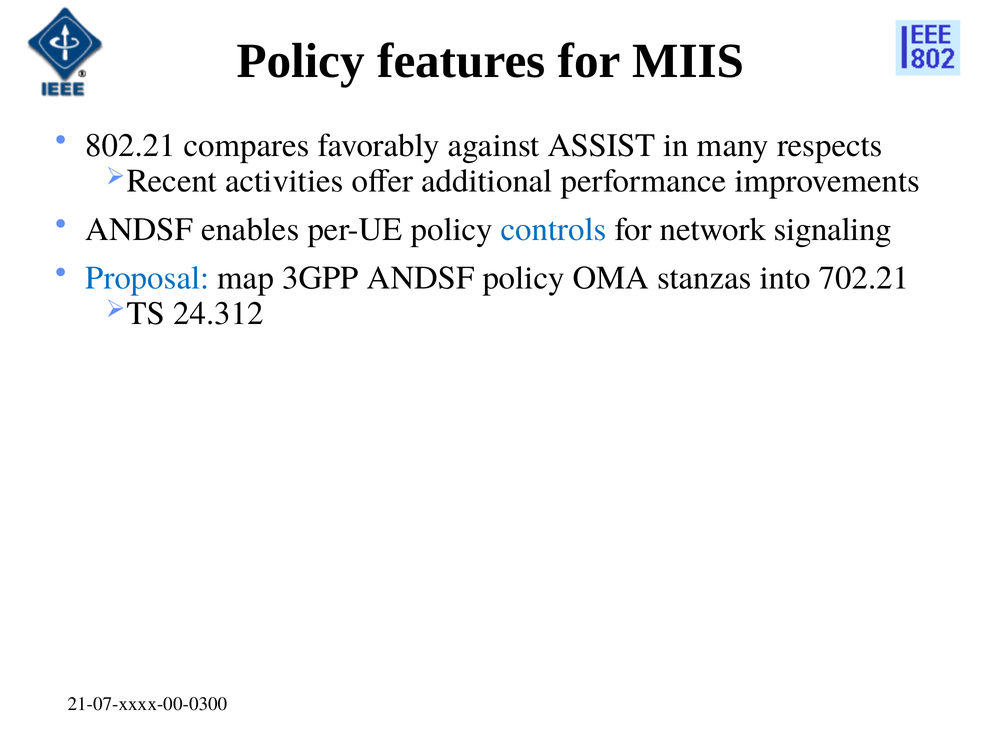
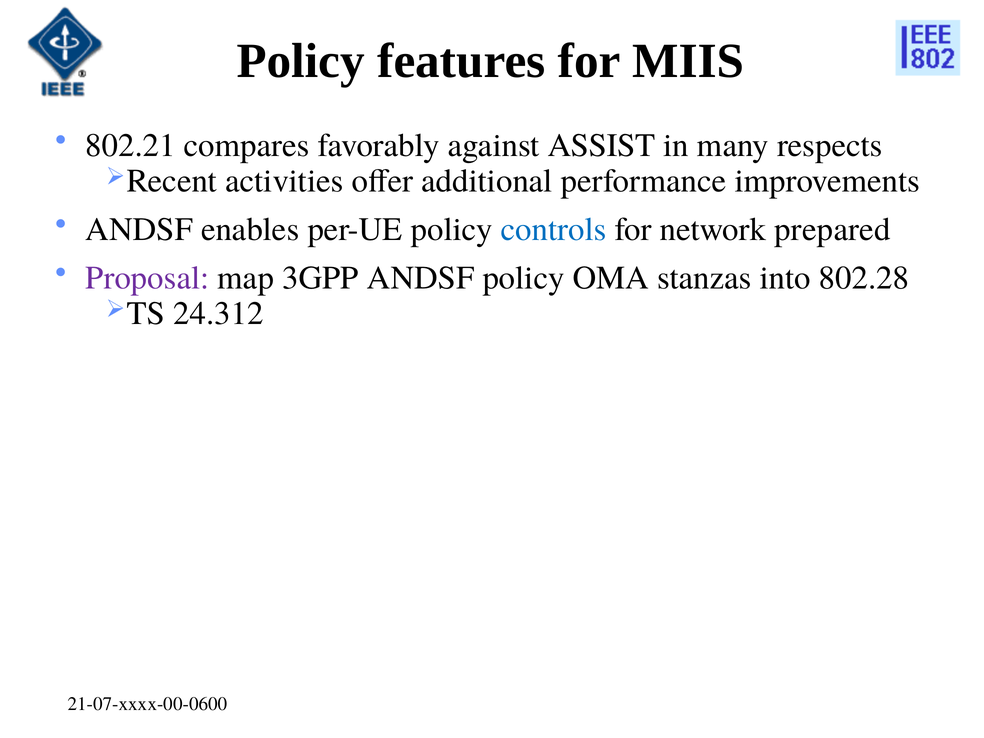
signaling: signaling -> prepared (832, 229)
Proposal colour: blue -> purple (147, 278)
702.21: 702.21 -> 802.28 (864, 278)
21-07-xxxx-00-0300: 21-07-xxxx-00-0300 -> 21-07-xxxx-00-0600 (148, 704)
